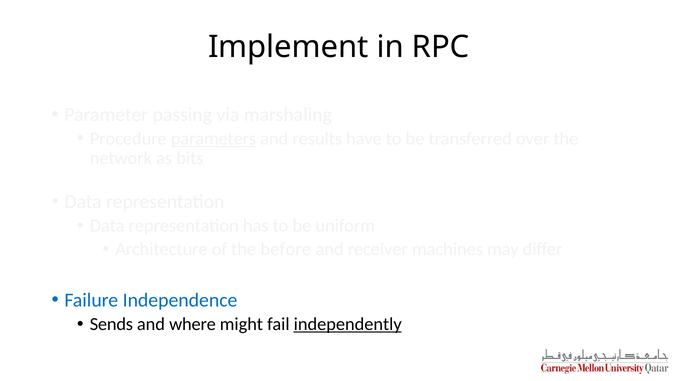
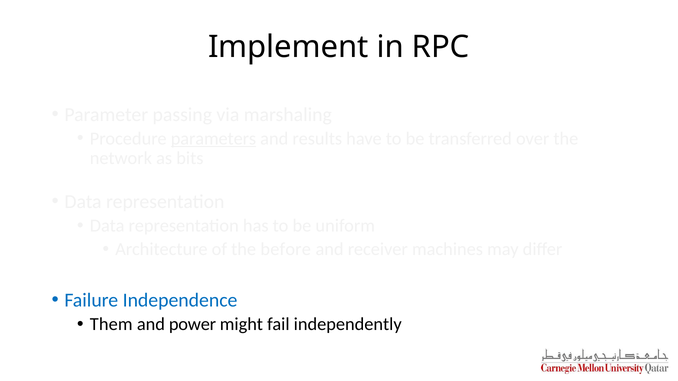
Sends: Sends -> Them (111, 325)
where: where -> power (193, 325)
independently underline: present -> none (348, 325)
